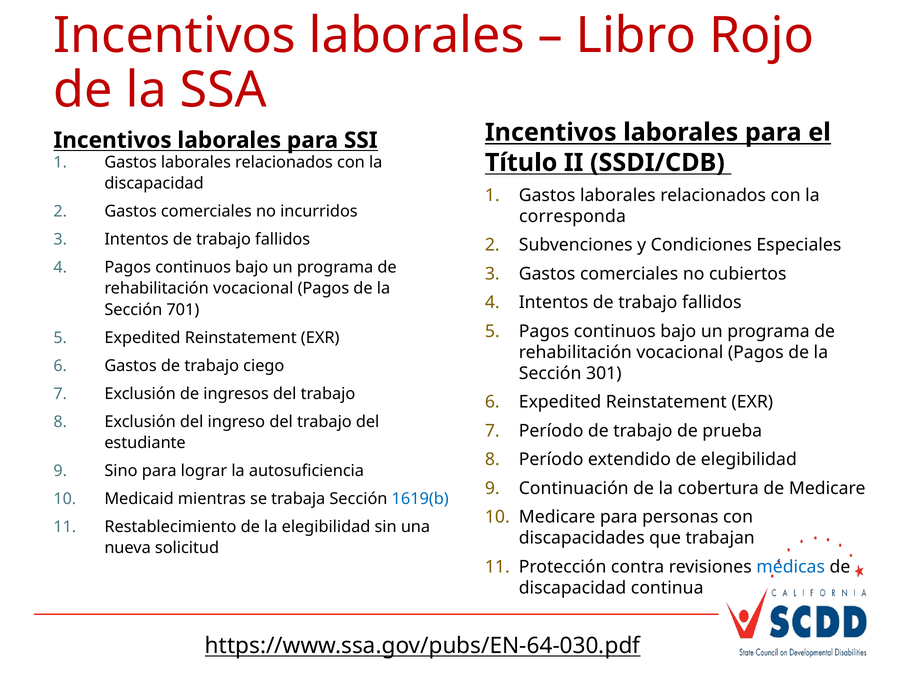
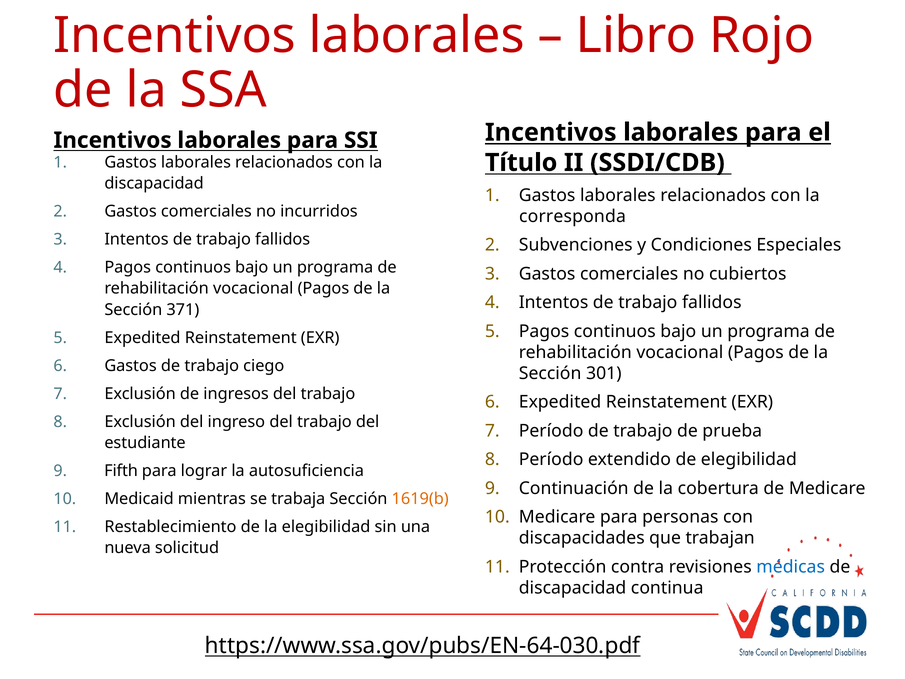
701: 701 -> 371 (183, 310)
Sino: Sino -> Fifth (121, 471)
1619(b colour: blue -> orange (420, 499)
